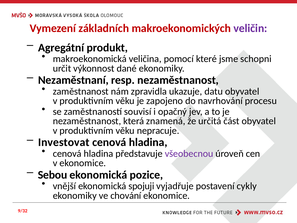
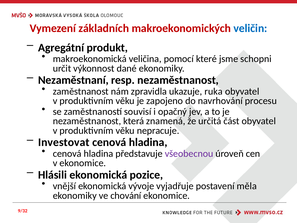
veličin colour: purple -> blue (250, 28)
datu: datu -> ruka (214, 91)
Sebou: Sebou -> Hlásili (52, 175)
spojuji: spojuji -> vývoje (141, 186)
cykly: cykly -> měla (247, 186)
